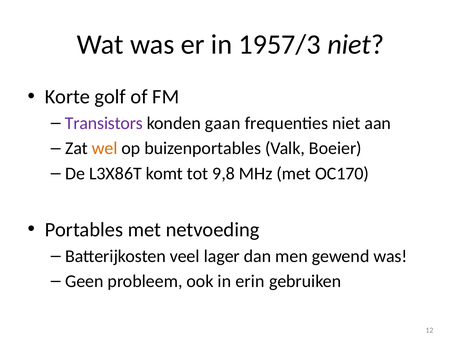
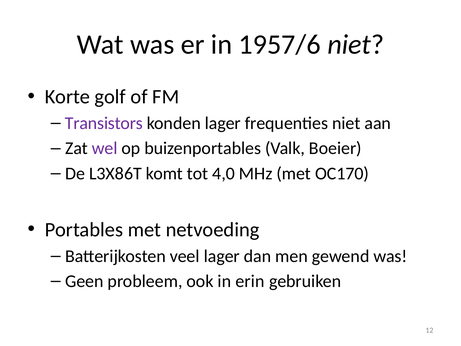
1957/3: 1957/3 -> 1957/6 (280, 45)
konden gaan: gaan -> lager (223, 123)
wel colour: orange -> purple (105, 148)
9,8: 9,8 -> 4,0 (224, 173)
